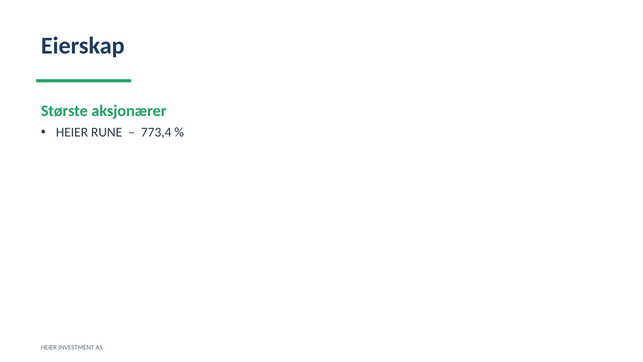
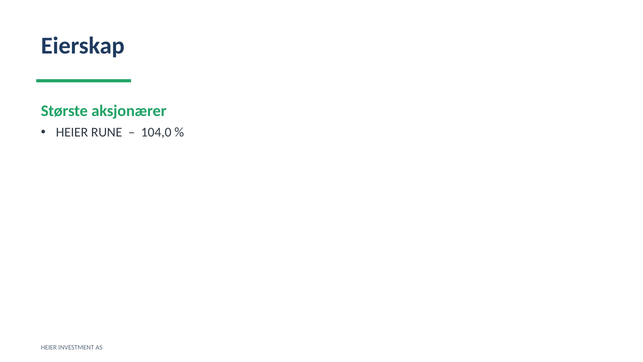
773,4: 773,4 -> 104,0 (156, 132)
